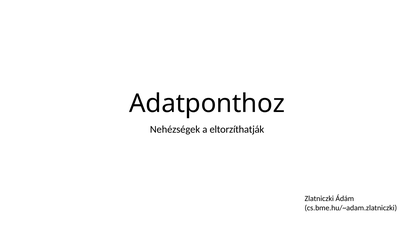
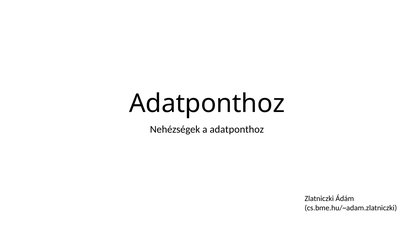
a eltorzíthatják: eltorzíthatják -> adatponthoz (237, 129)
